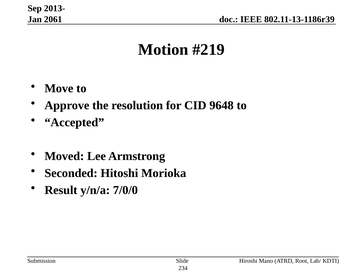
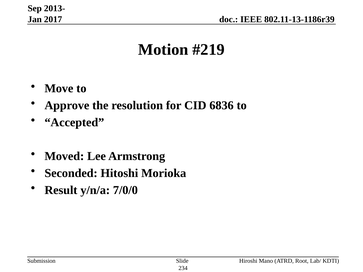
2061: 2061 -> 2017 (53, 19)
9648: 9648 -> 6836 (222, 106)
